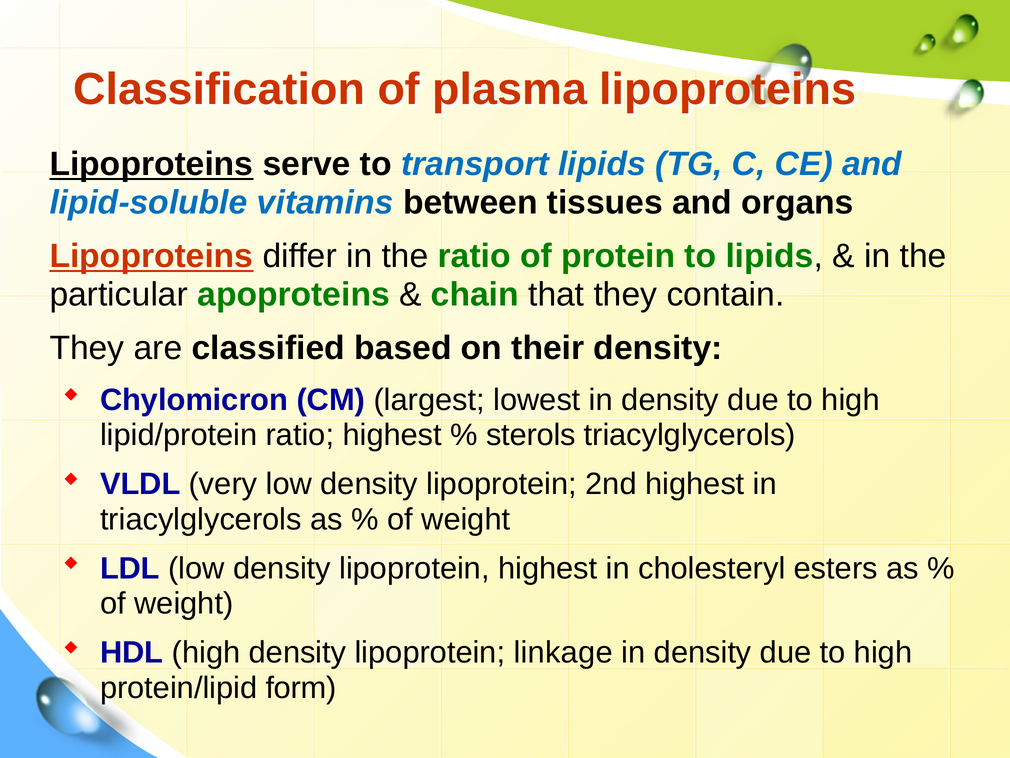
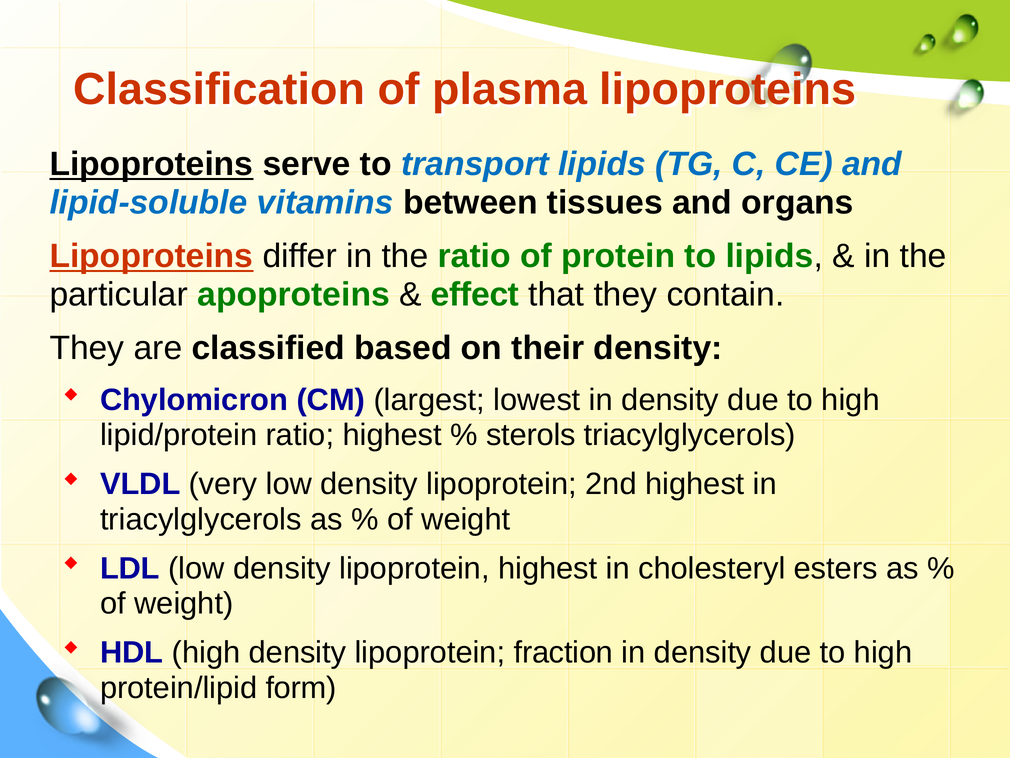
chain: chain -> effect (475, 294)
linkage: linkage -> fraction (563, 652)
